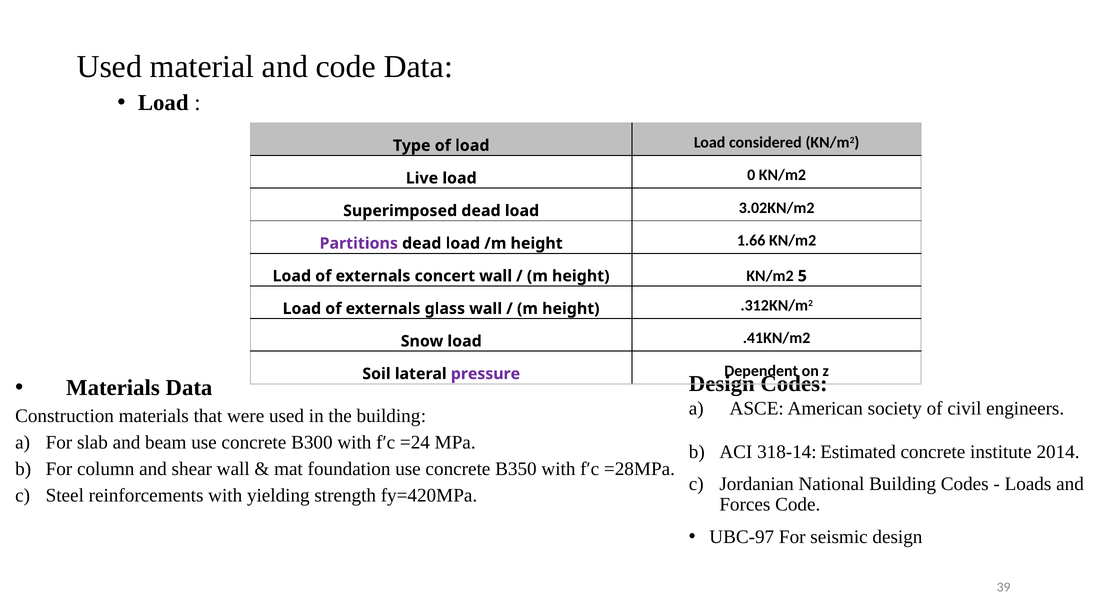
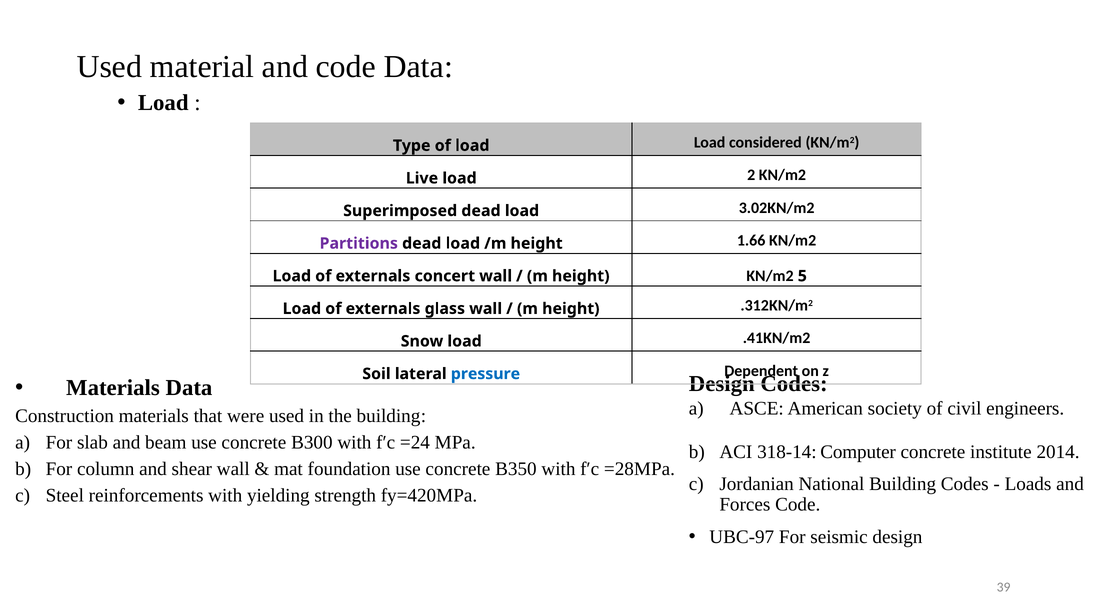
0: 0 -> 2 (751, 175)
pressure colour: purple -> blue (485, 374)
Estimated: Estimated -> Computer (858, 452)
